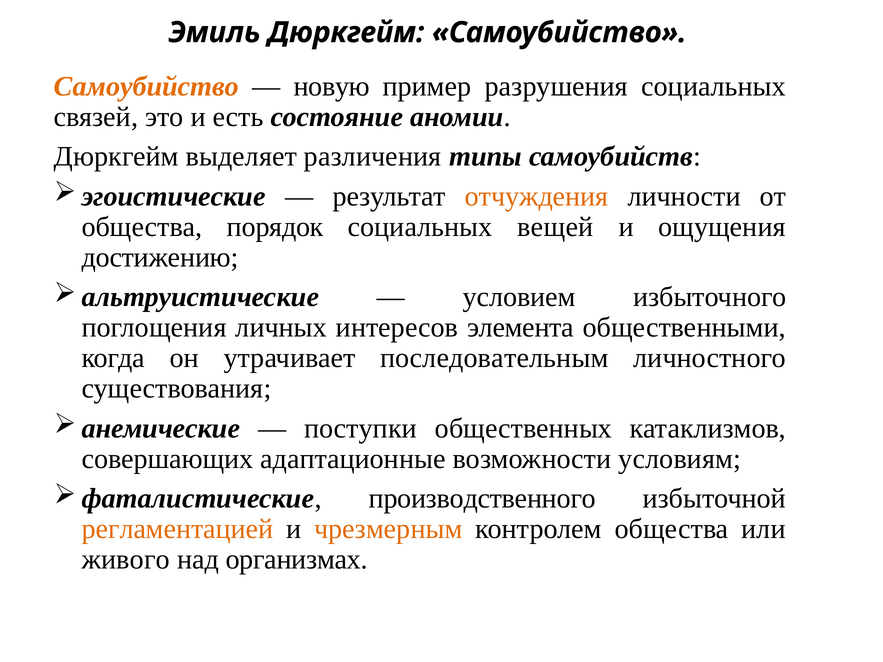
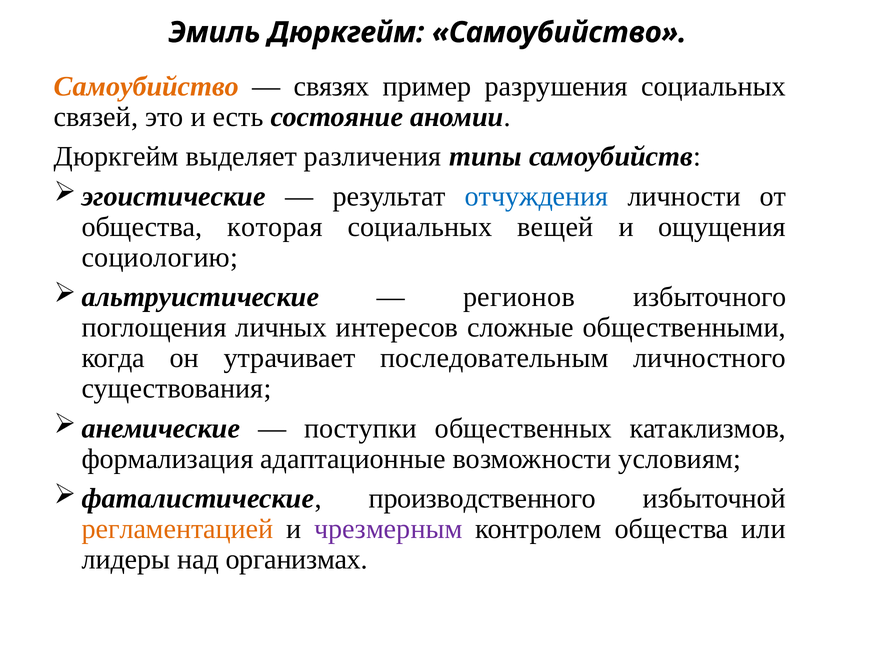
новую: новую -> связях (332, 86)
отчуждения colour: orange -> blue (537, 196)
порядок: порядок -> которая (275, 227)
достижению: достижению -> социологию (160, 257)
условием: условием -> регионов (519, 297)
элемента: элемента -> сложные (520, 328)
совершающих: совершающих -> формализация (168, 459)
чрезмерным colour: orange -> purple (388, 529)
живого: живого -> лидеры (126, 560)
